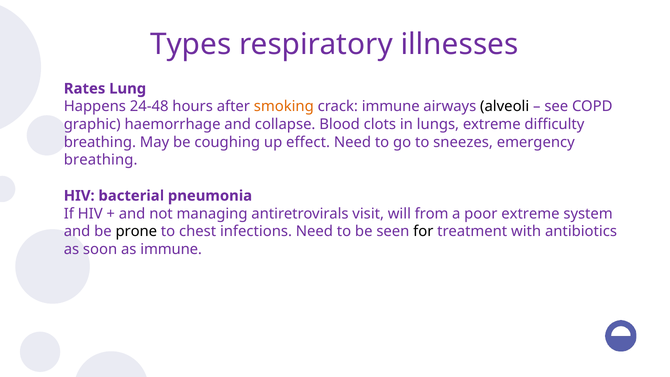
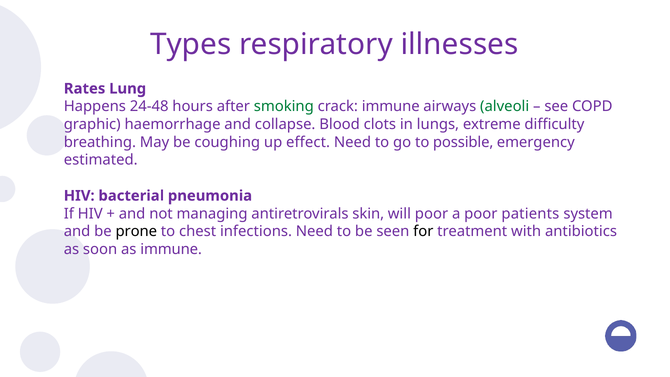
smoking colour: orange -> green (284, 106)
alveoli colour: black -> green (505, 106)
sneezes: sneezes -> possible (463, 142)
breathing: breathing -> estimated (101, 160)
visit: visit -> skin (368, 214)
will from: from -> poor (432, 214)
poor extreme: extreme -> patients (530, 214)
